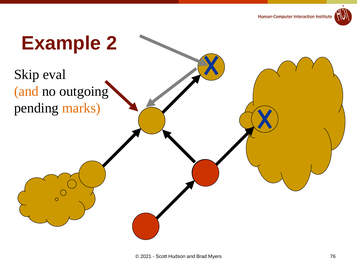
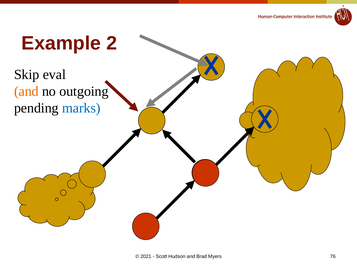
marks colour: orange -> blue (81, 108)
